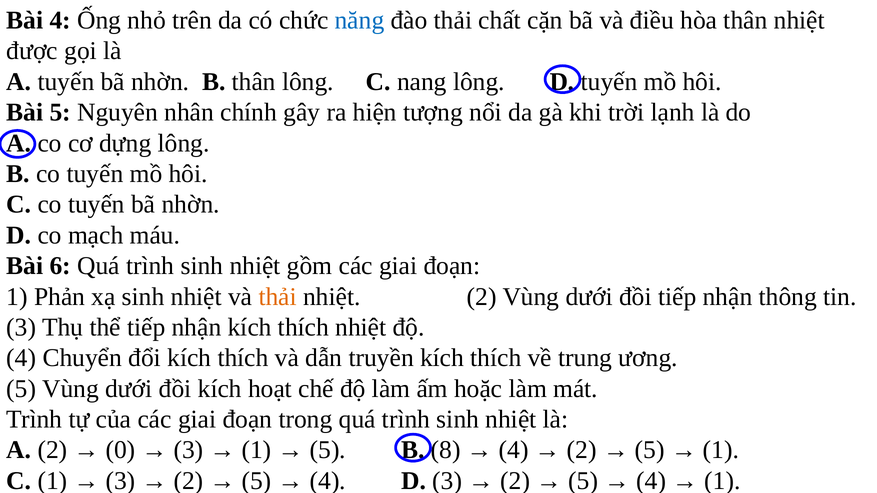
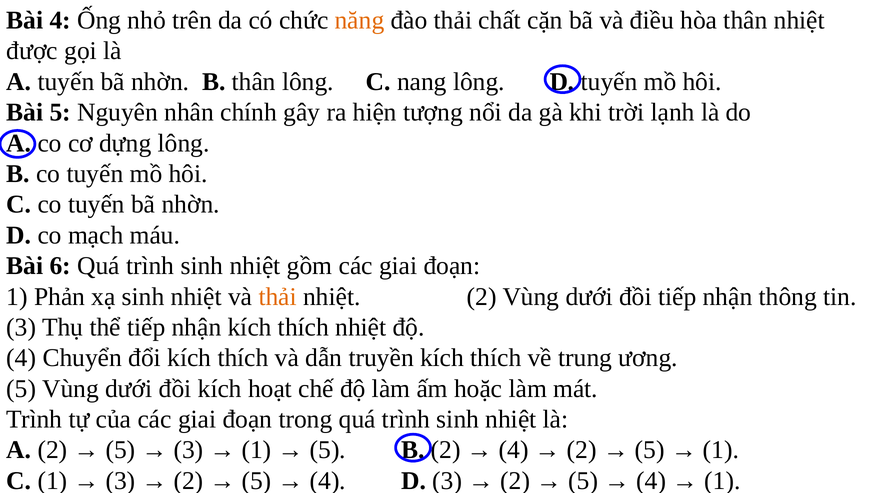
năng colour: blue -> orange (360, 20)
0: 0 -> 5 (121, 450)
8: 8 -> 2 (446, 450)
